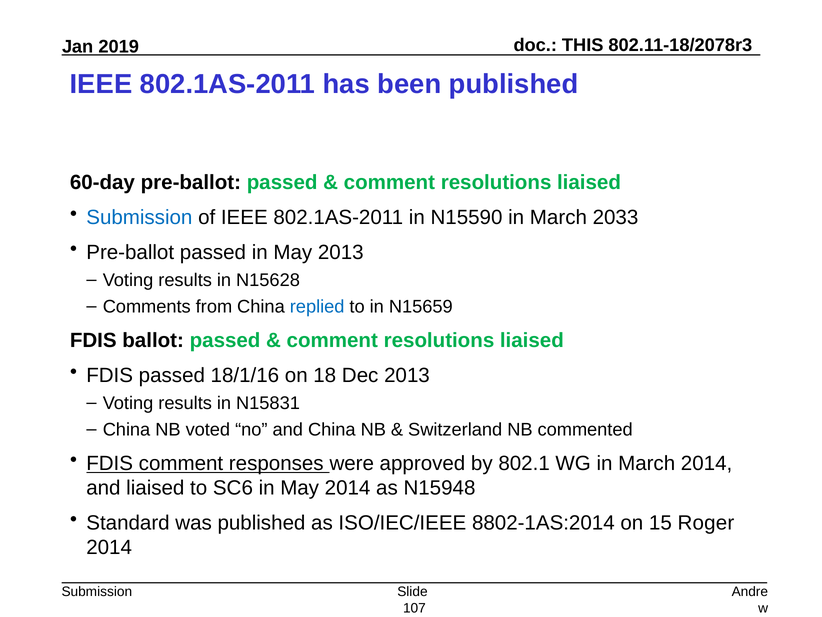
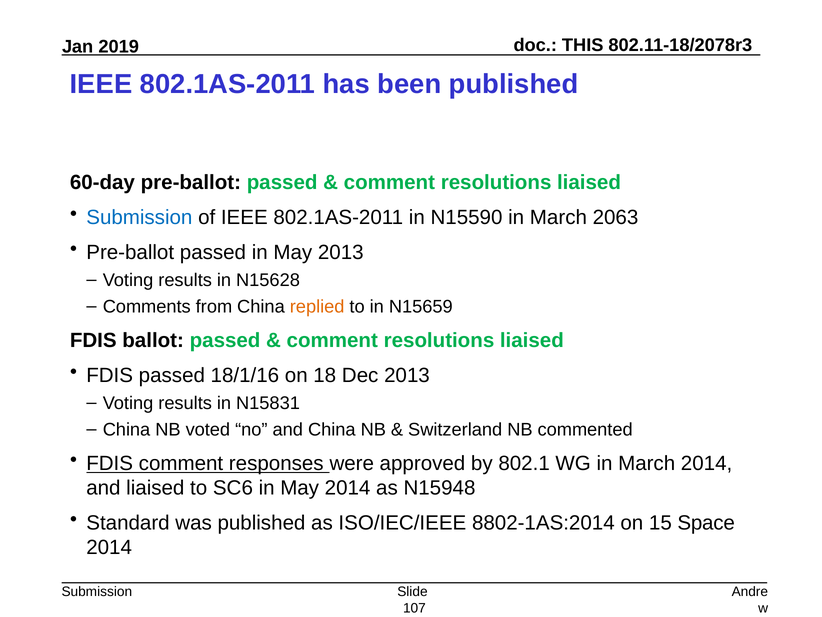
2033: 2033 -> 2063 (615, 217)
replied colour: blue -> orange (317, 306)
Roger: Roger -> Space (706, 523)
